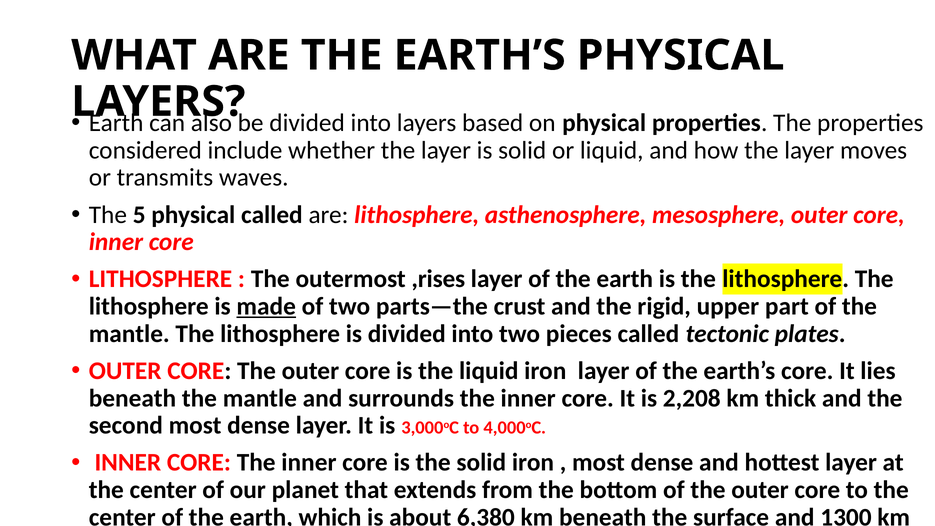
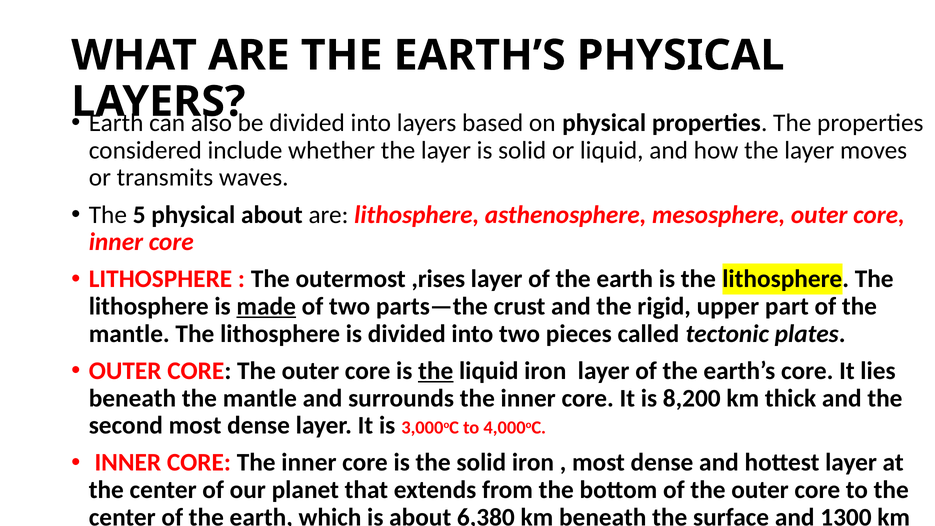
physical called: called -> about (272, 215)
the underline: none -> present (436, 371)
2,208: 2,208 -> 8,200 (692, 398)
